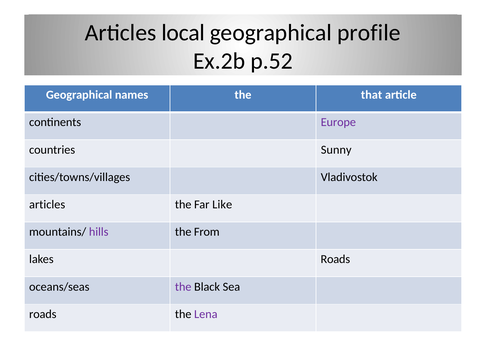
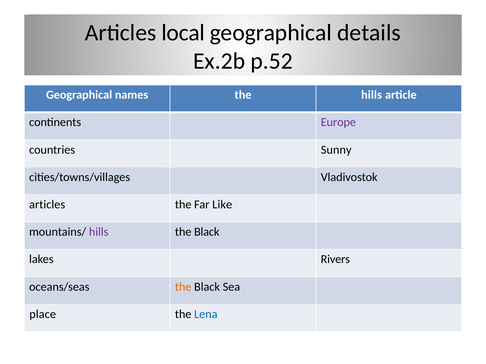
profile: profile -> details (369, 33)
the that: that -> hills (372, 95)
From: From -> Black (207, 232)
lakes Roads: Roads -> Rivers (335, 260)
the colour: purple -> orange (183, 287)
roads: roads -> place (43, 315)
Lena colour: purple -> blue (206, 315)
